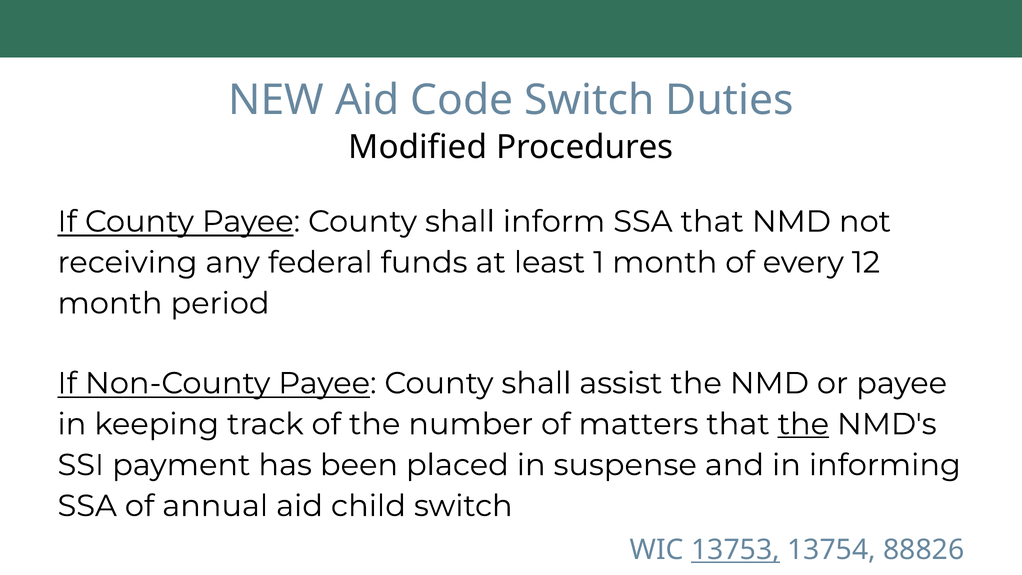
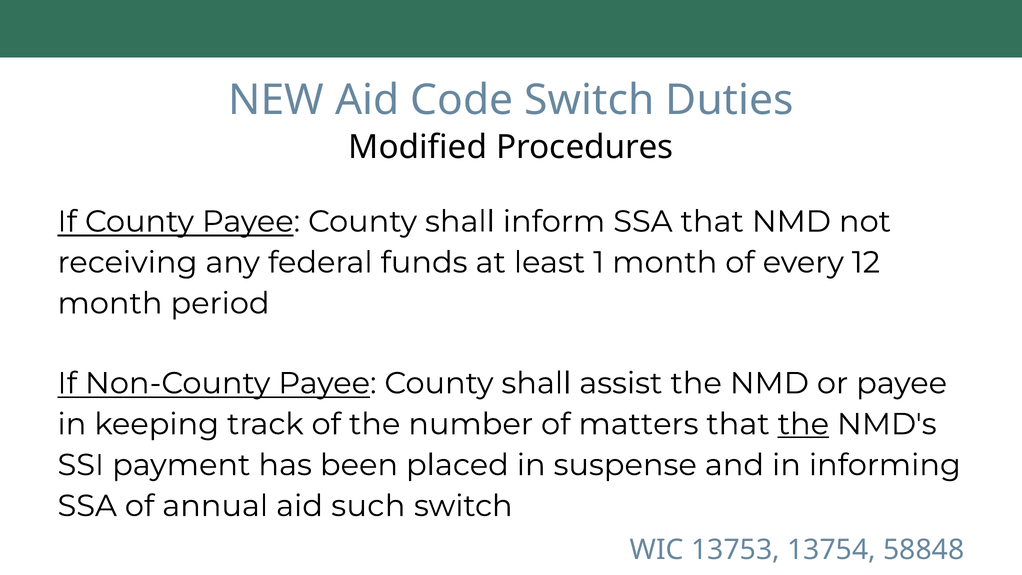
child: child -> such (368, 506)
13753 underline: present -> none (736, 550)
88826: 88826 -> 58848 (924, 550)
